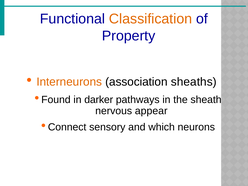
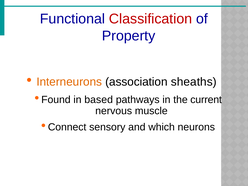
Classification colour: orange -> red (151, 19)
darker: darker -> based (99, 100)
sheath: sheath -> current (206, 100)
appear: appear -> muscle (151, 111)
